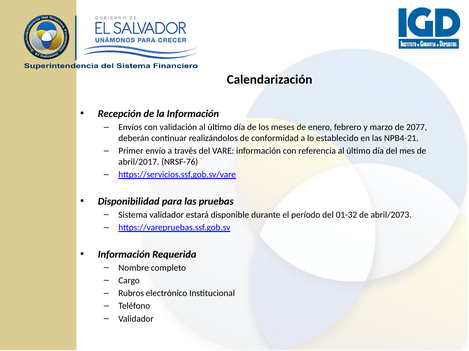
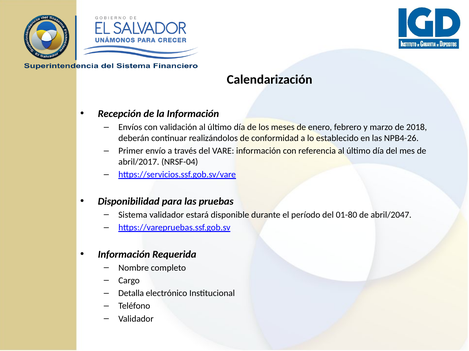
2077: 2077 -> 2018 (417, 127)
NPB4-21: NPB4-21 -> NPB4-26 (401, 138)
NRSF-76: NRSF-76 -> NRSF-04 (180, 162)
01-32: 01-32 -> 01-80 (347, 215)
abril/2073: abril/2073 -> abril/2047 (391, 215)
Rubros: Rubros -> Detalla (131, 294)
